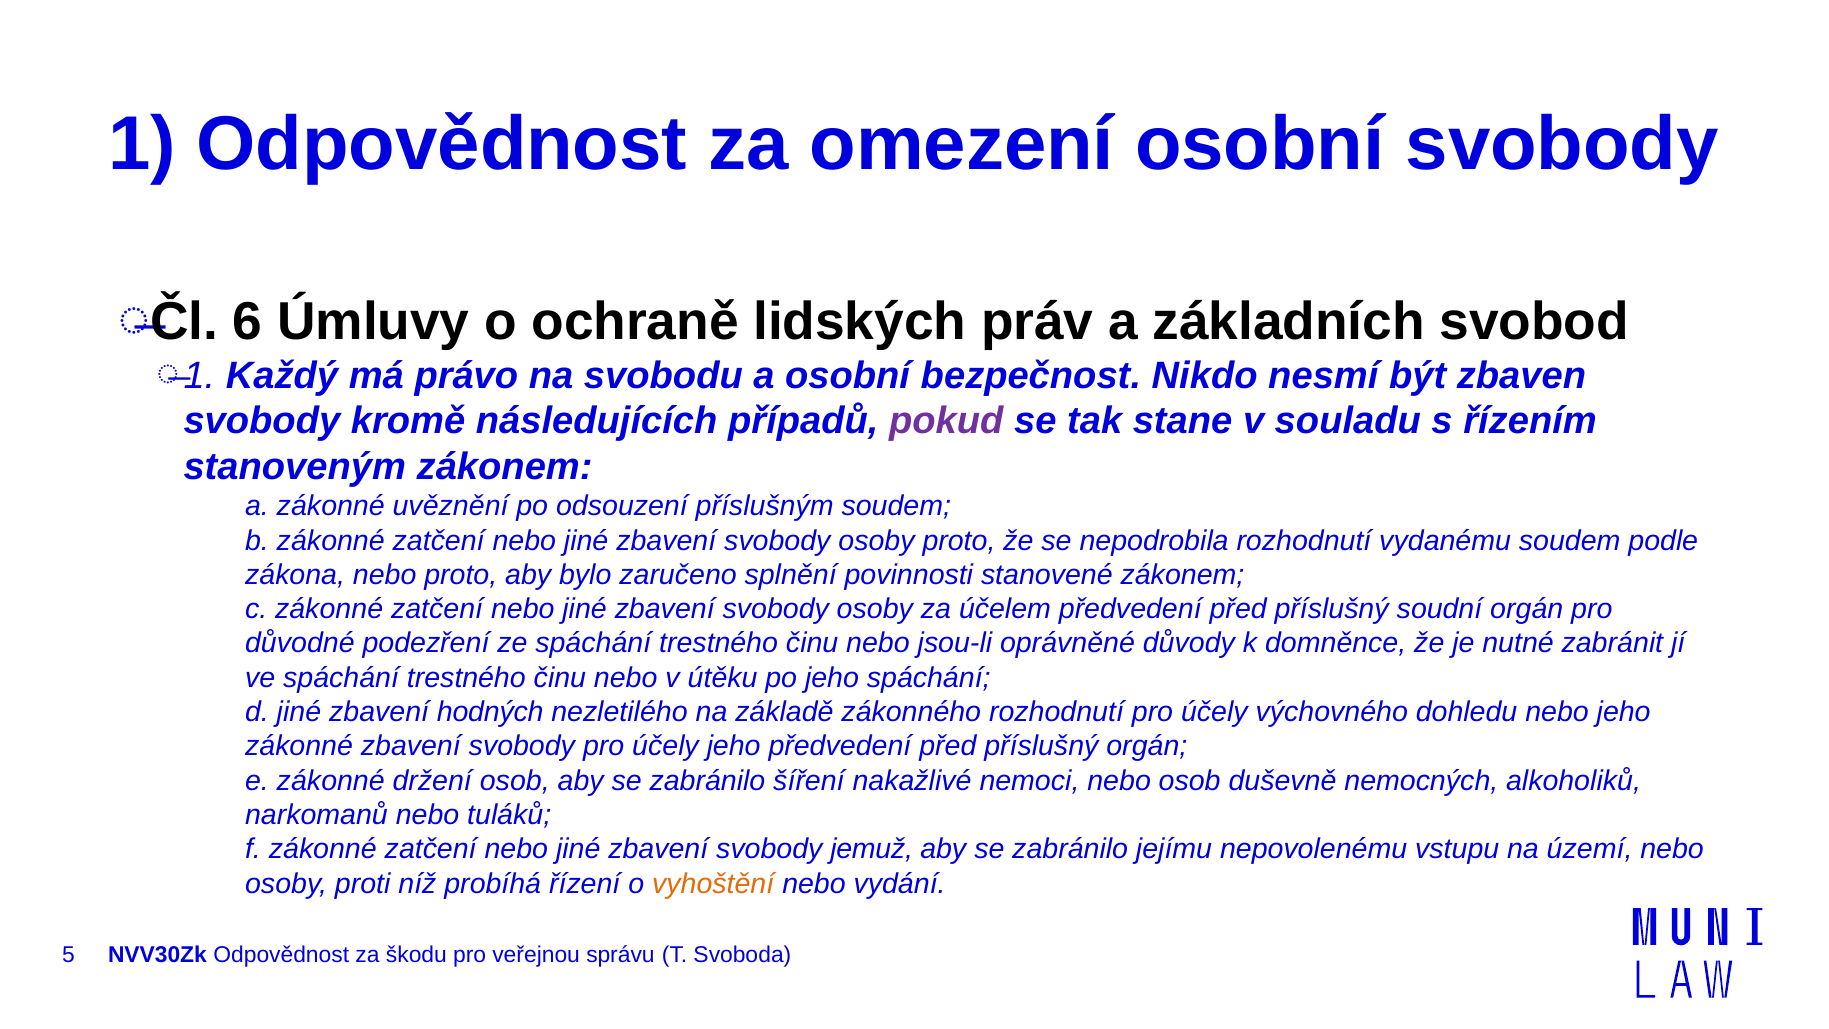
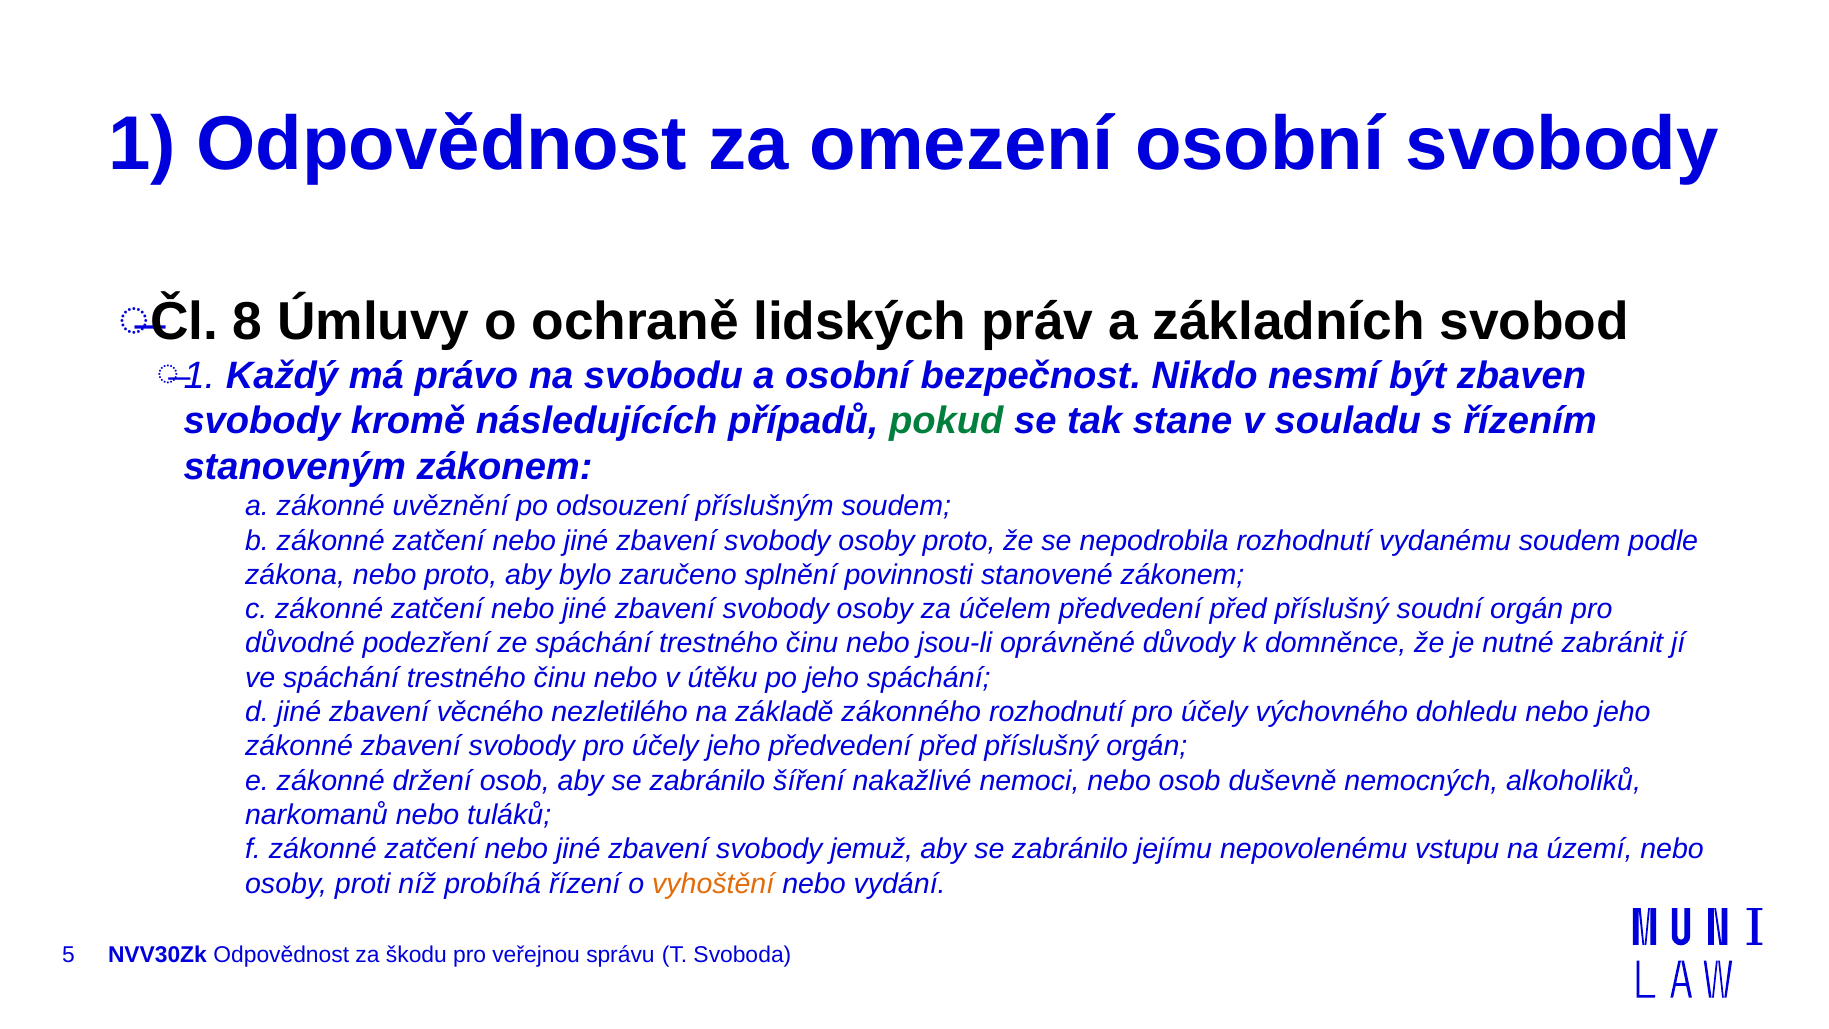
6: 6 -> 8 (248, 322)
pokud colour: purple -> green (946, 421)
hodných: hodných -> věcného (490, 712)
